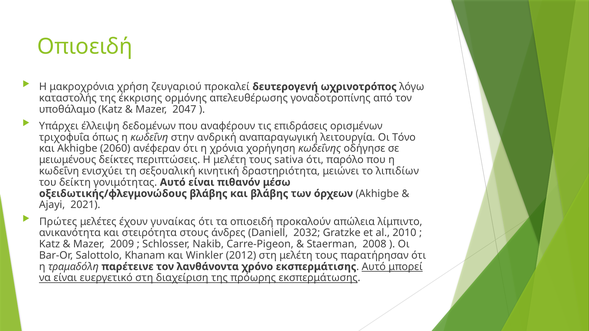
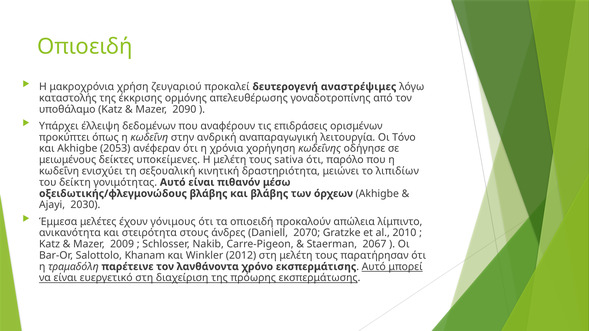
ωχρινοτρόπος: ωχρινοτρόπος -> αναστρέψιμες (359, 87)
2047: 2047 -> 2090 (184, 109)
τριχοφυΐα: τριχοφυΐα -> προκύπτει (64, 137)
2060: 2060 -> 2053 (115, 149)
περιπτώσεις: περιπτώσεις -> υποκείμενες (168, 160)
2021: 2021 -> 2030 (85, 205)
Πρώτες: Πρώτες -> Έμμεσα (58, 222)
γυναίκας: γυναίκας -> γόνιμους (173, 222)
2032: 2032 -> 2070 (307, 233)
2008: 2008 -> 2067 (374, 244)
